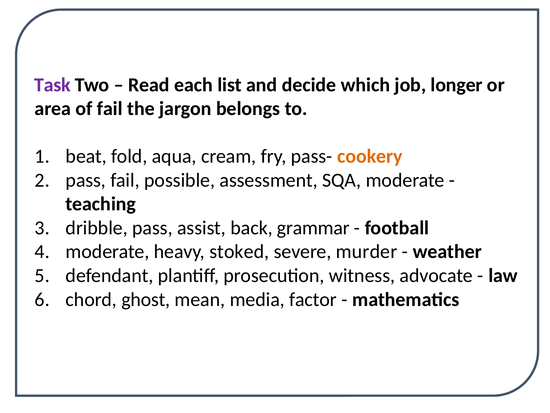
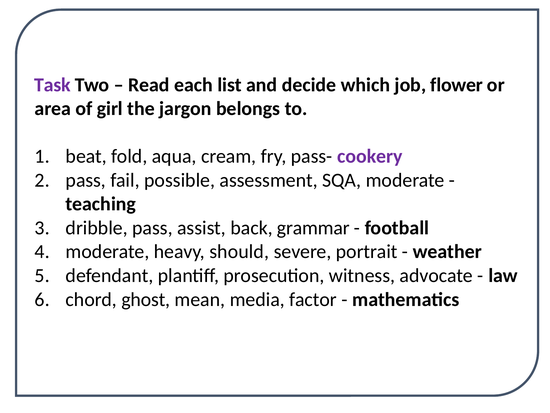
longer: longer -> flower (457, 85)
of fail: fail -> girl (110, 109)
cookery colour: orange -> purple (370, 156)
stoked: stoked -> should (239, 251)
murder: murder -> portrait (367, 251)
